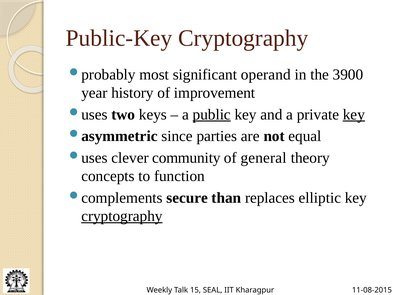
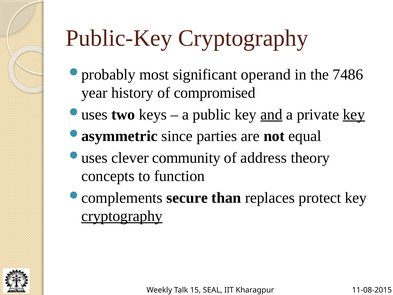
3900: 3900 -> 7486 (348, 74)
improvement: improvement -> compromised (215, 93)
public underline: present -> none (212, 114)
and underline: none -> present (271, 114)
general: general -> address (264, 158)
elliptic: elliptic -> protect (320, 198)
